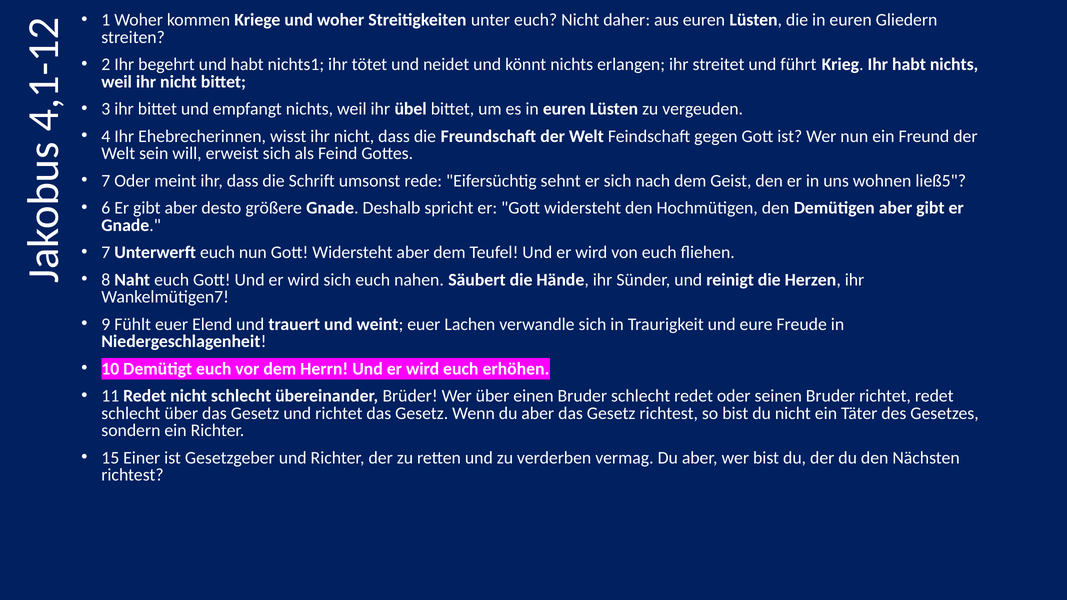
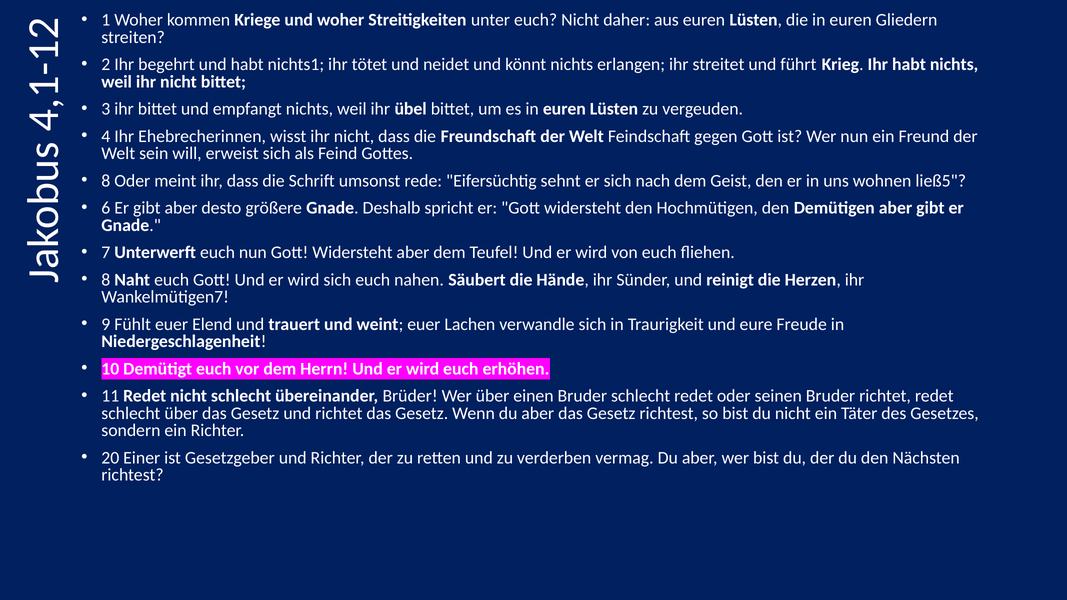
7: 7 -> 8 (106, 181)
15: 15 -> 20 (110, 458)
